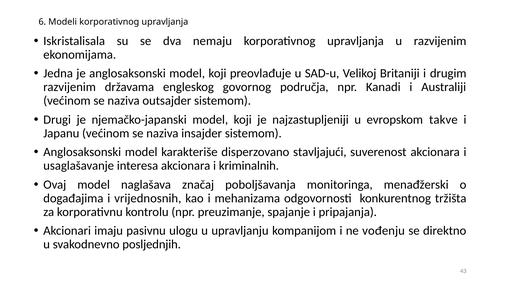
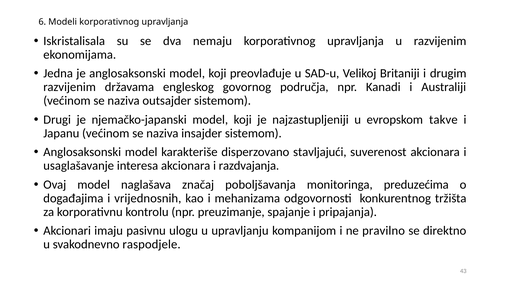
kriminalnih: kriminalnih -> razdvajanja (249, 166)
menađžerski: menađžerski -> preduzećima (416, 185)
vođenju: vođenju -> pravilno (384, 231)
posljednjih: posljednjih -> raspodjele (152, 244)
